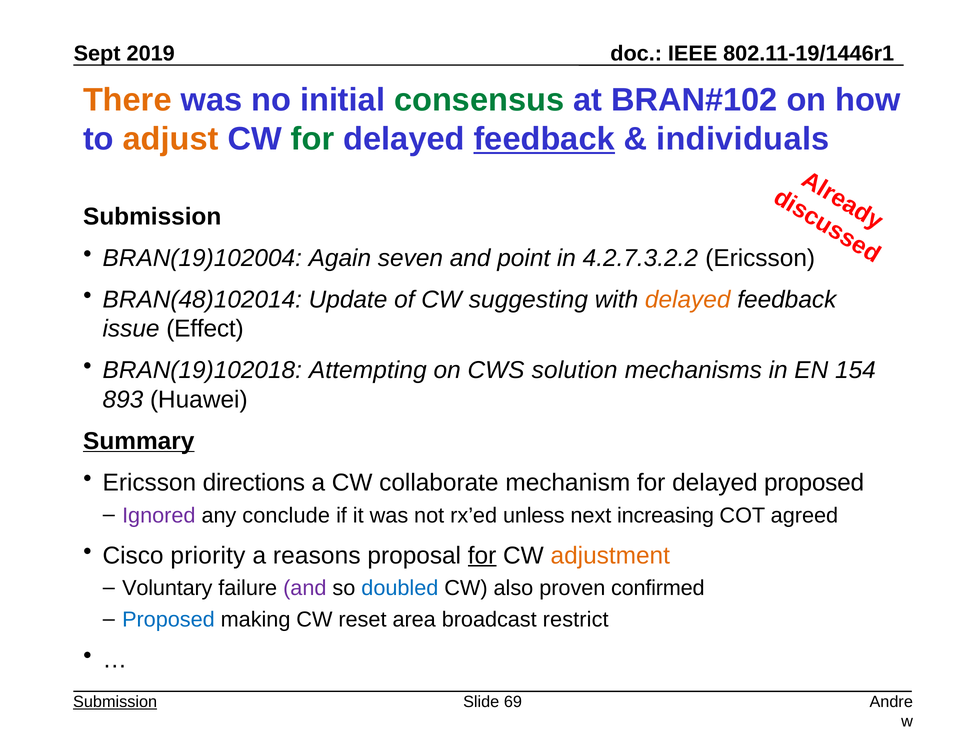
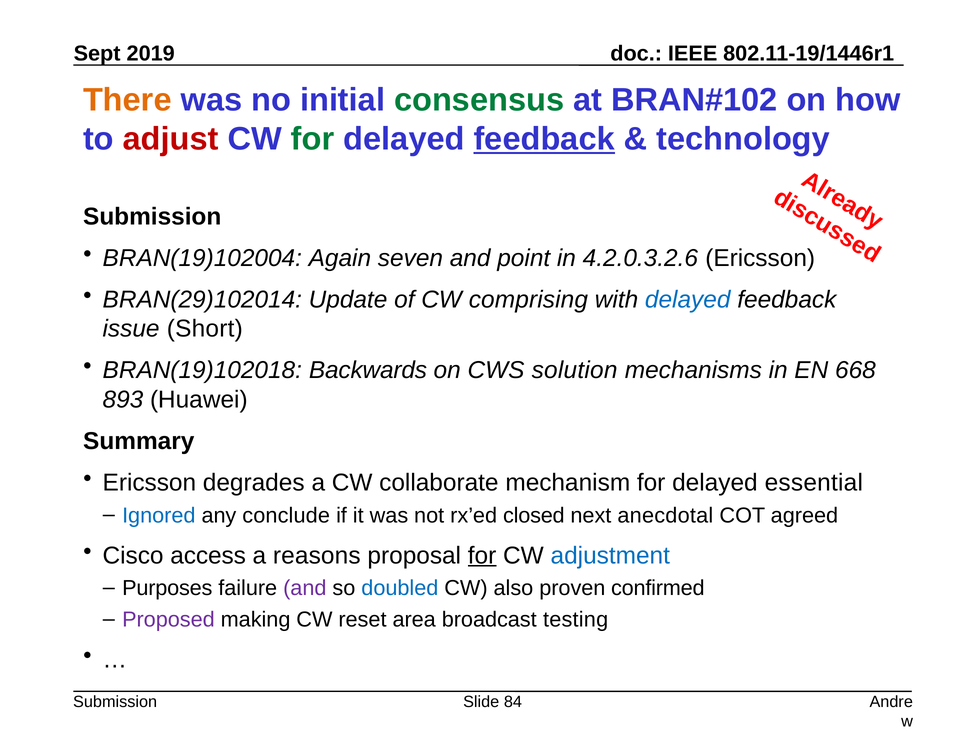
adjust colour: orange -> red (171, 139)
individuals: individuals -> technology (743, 139)
4.2.7.3.2.2: 4.2.7.3.2.2 -> 4.2.0.3.2.6 (640, 258)
BRAN(48)102014: BRAN(48)102014 -> BRAN(29)102014 (202, 300)
suggesting: suggesting -> comprising (528, 300)
delayed colour: orange -> blue (688, 300)
Effect: Effect -> Short (205, 329)
Attempting: Attempting -> Backwards (368, 371)
154: 154 -> 668 (855, 371)
Summary underline: present -> none (139, 441)
directions: directions -> degrades (254, 483)
delayed proposed: proposed -> essential (814, 483)
Ignored colour: purple -> blue (159, 516)
unless: unless -> closed (534, 516)
increasing: increasing -> anecdotal (665, 516)
priority: priority -> access (208, 556)
adjustment colour: orange -> blue (610, 556)
Voluntary: Voluntary -> Purposes (167, 589)
Proposed colour: blue -> purple (168, 620)
restrict: restrict -> testing (576, 620)
Submission underline: present -> none (115, 703)
69: 69 -> 84 (513, 703)
